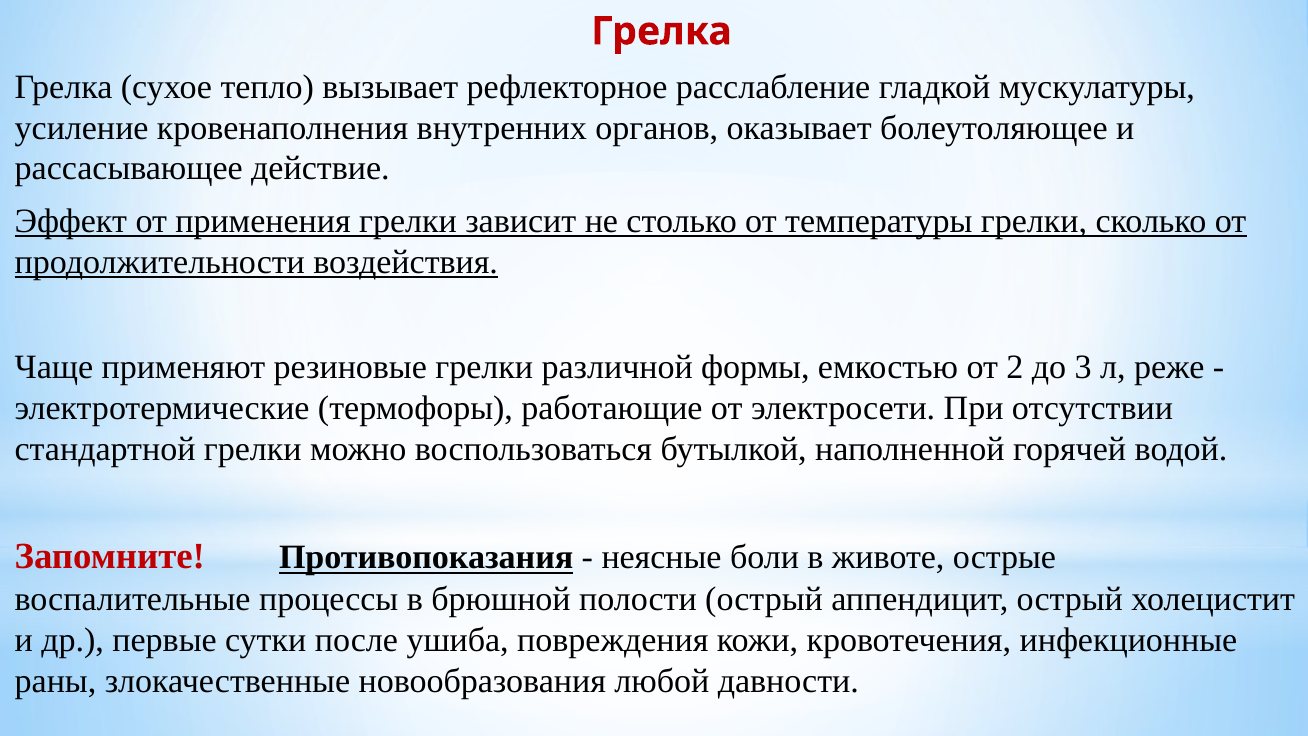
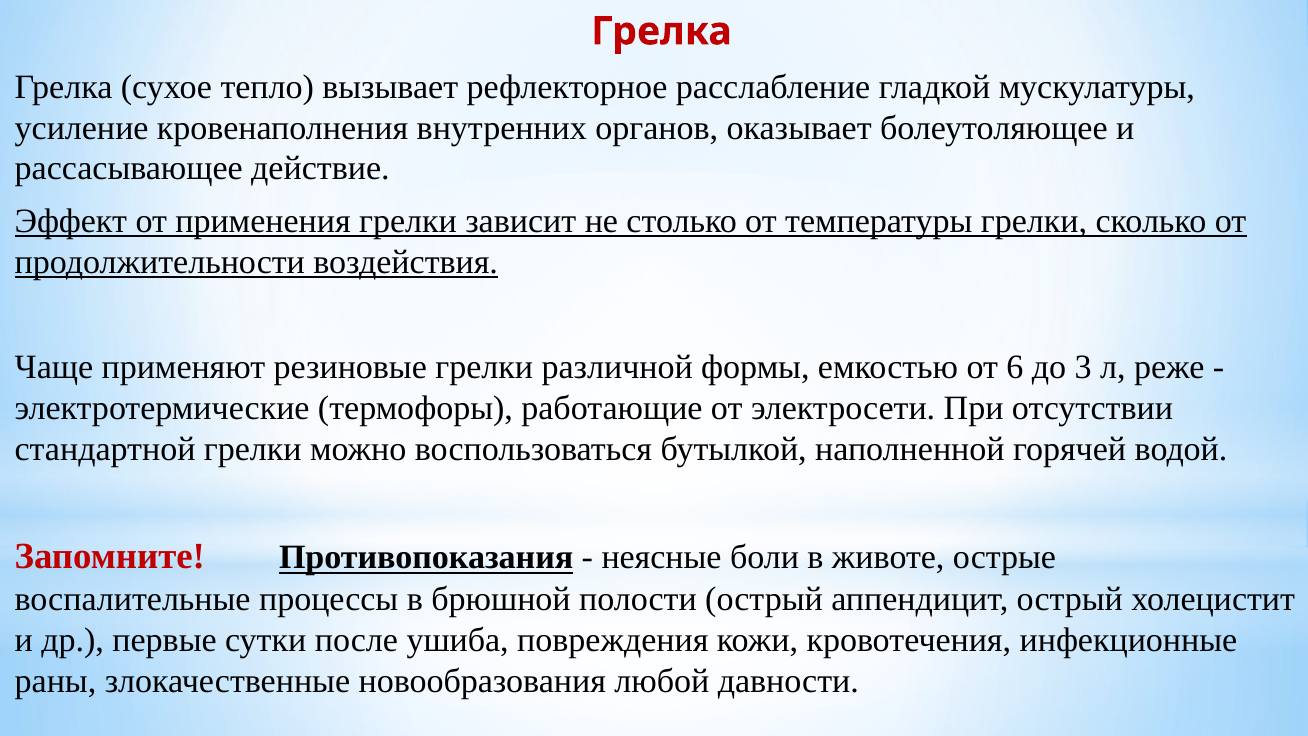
2: 2 -> 6 (1015, 367)
